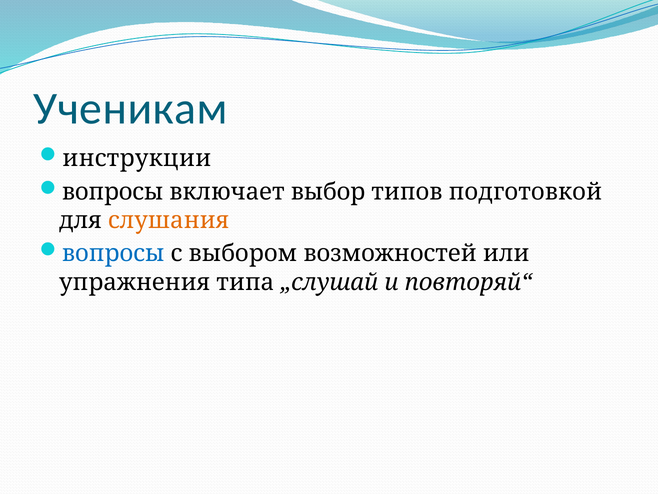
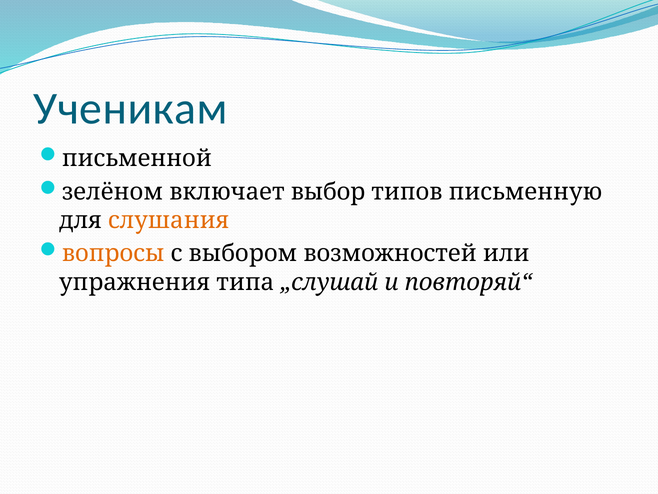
инструкции: инструкции -> письменной (137, 158)
вопросы: вопросы -> зелёном (112, 192)
подготовкой: подготовкой -> письменную (525, 192)
вопросы colour: blue -> orange (113, 253)
